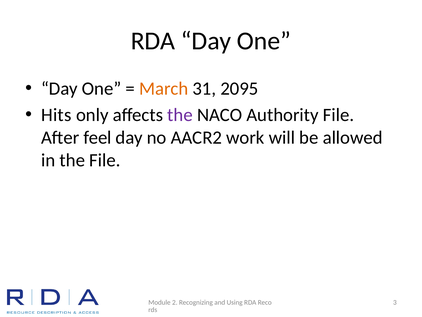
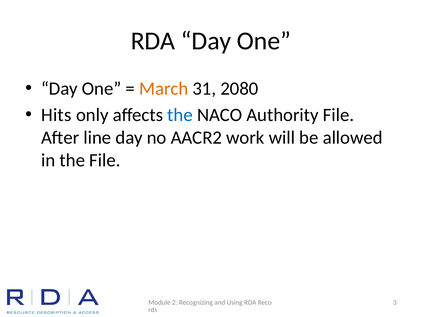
2095: 2095 -> 2080 (239, 89)
the colour: purple -> blue (180, 115)
feel: feel -> line (97, 137)
